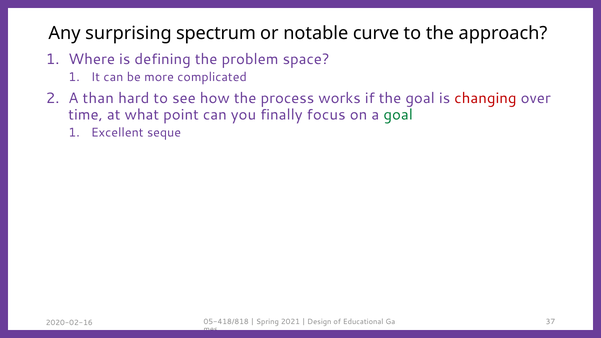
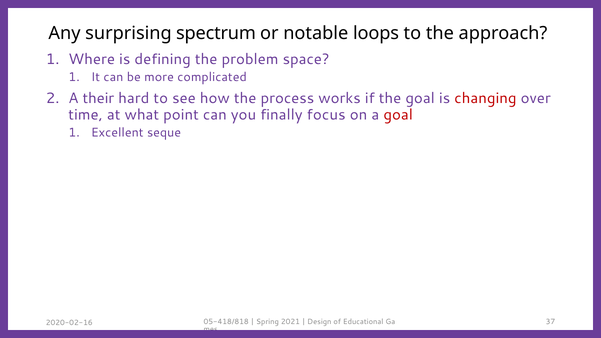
curve: curve -> loops (376, 33)
than: than -> their (98, 98)
goal colour: green -> red (398, 115)
